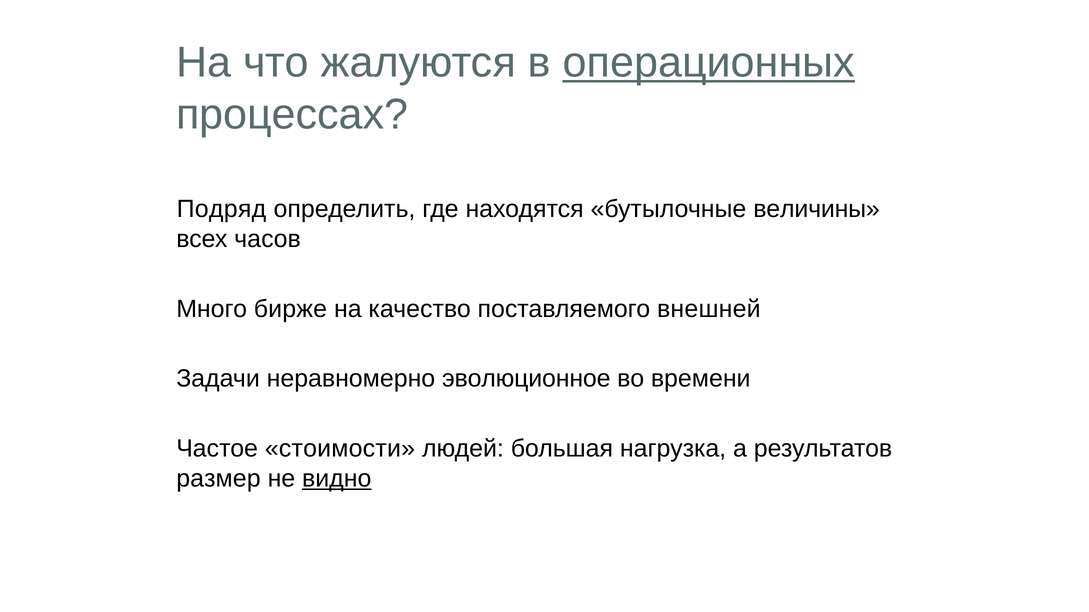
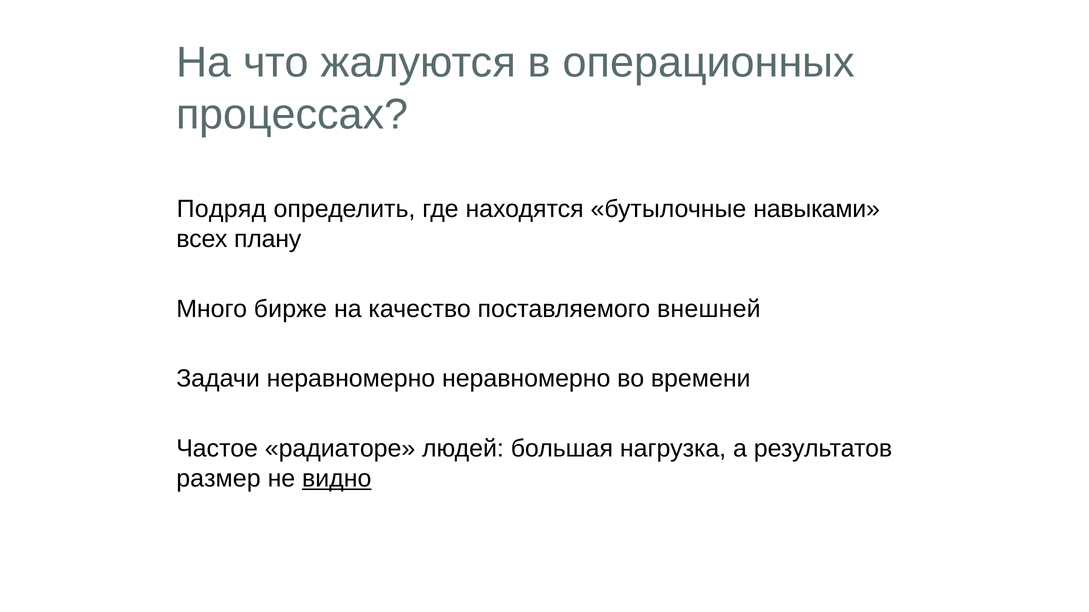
операционных underline: present -> none (709, 63)
величины: величины -> навыками (817, 209)
часов: часов -> плану (268, 239)
неравномерно эволюционное: эволюционное -> неравномерно (526, 379)
стоимости: стоимости -> радиаторе (340, 449)
